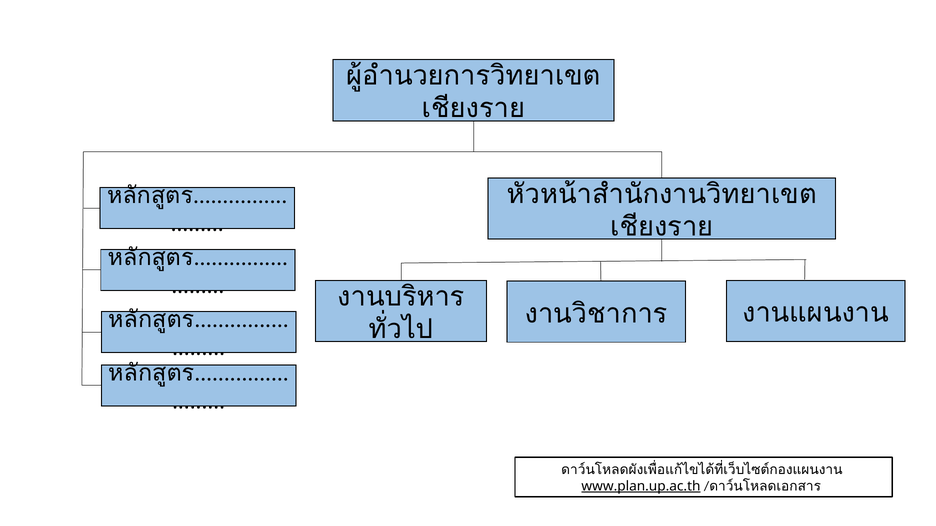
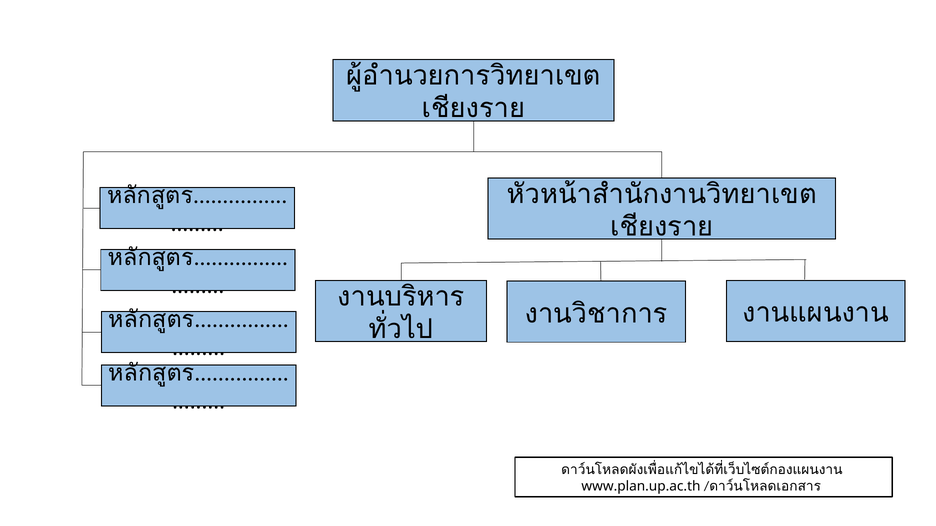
www.plan.up.ac.th underline: present -> none (641, 487)
